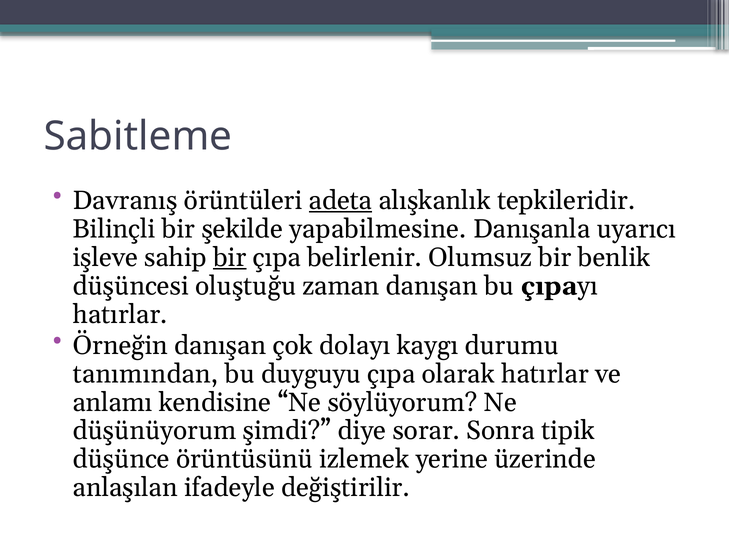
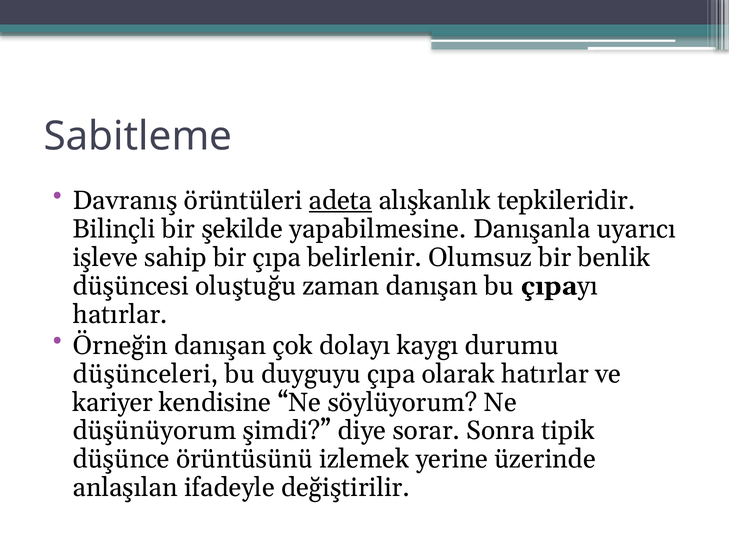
bir underline: present -> none (230, 257)
tanımından: tanımından -> düşünceleri (146, 374)
anlamı: anlamı -> kariyer (113, 402)
